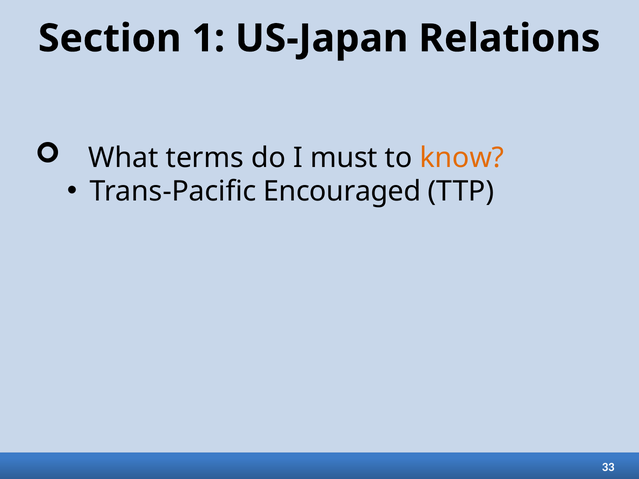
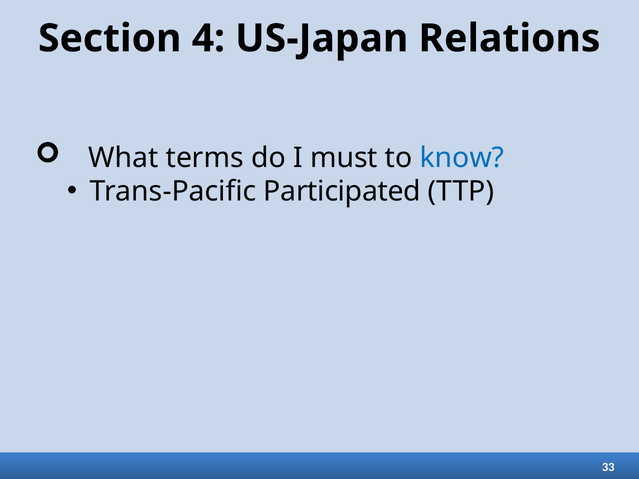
1: 1 -> 4 (208, 38)
know colour: orange -> blue (462, 158)
Encouraged: Encouraged -> Participated (342, 192)
